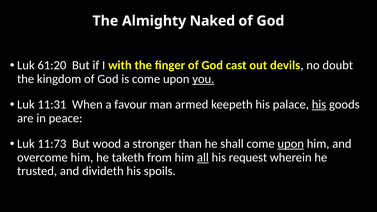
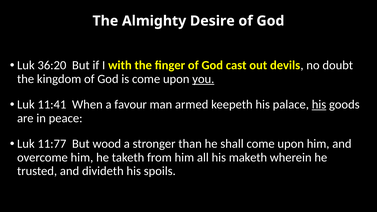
Naked: Naked -> Desire (212, 21)
61:20: 61:20 -> 36:20 (52, 65)
11:31: 11:31 -> 11:41 (52, 105)
11:73: 11:73 -> 11:77 (52, 144)
upon underline: present -> none (291, 144)
all underline: present -> none (203, 157)
request: request -> maketh (248, 157)
